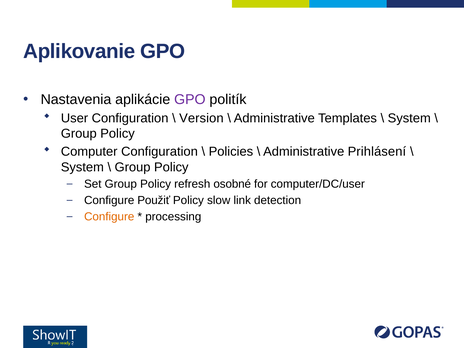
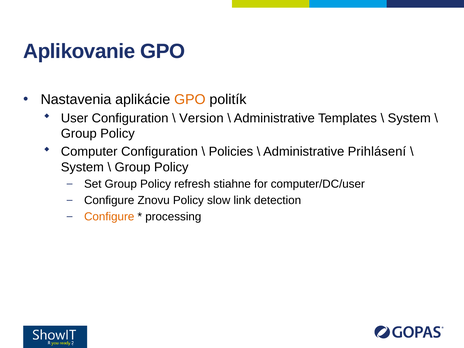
GPO colour: purple -> orange (190, 99)
osobné: osobné -> stiahne (232, 184)
Použiť: Použiť -> Znovu (154, 200)
